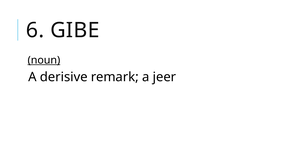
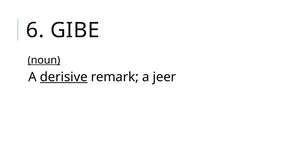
derisive underline: none -> present (64, 77)
